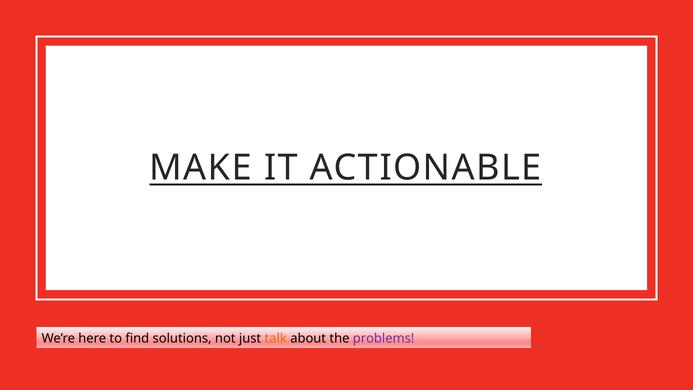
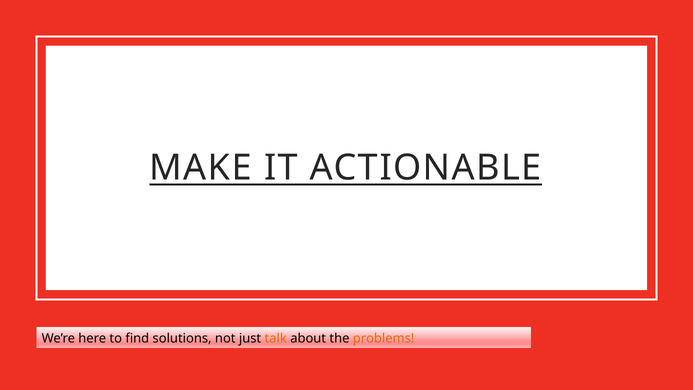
problems colour: purple -> orange (384, 338)
